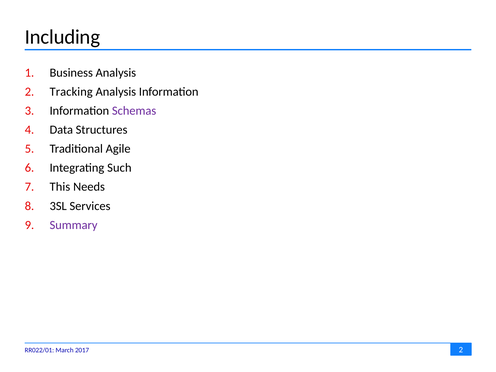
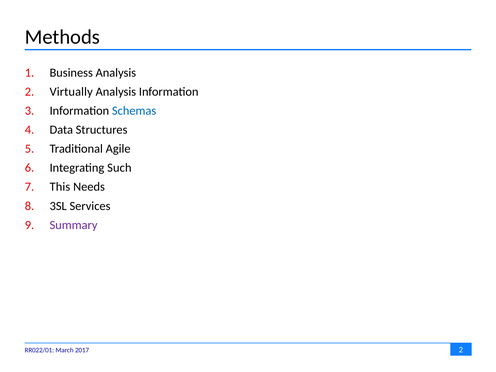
Including: Including -> Methods (62, 37)
Tracking: Tracking -> Virtually (71, 92)
Schemas colour: purple -> blue (134, 111)
